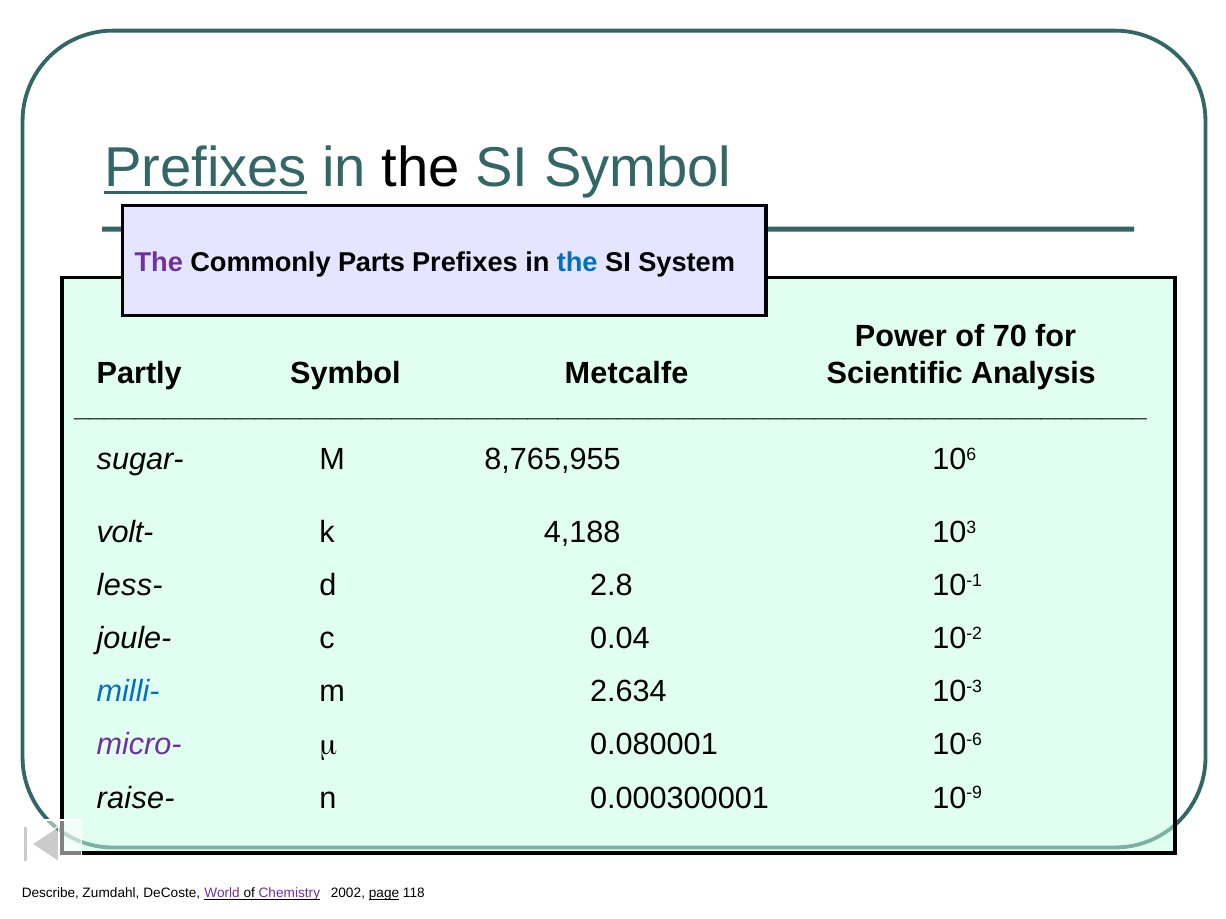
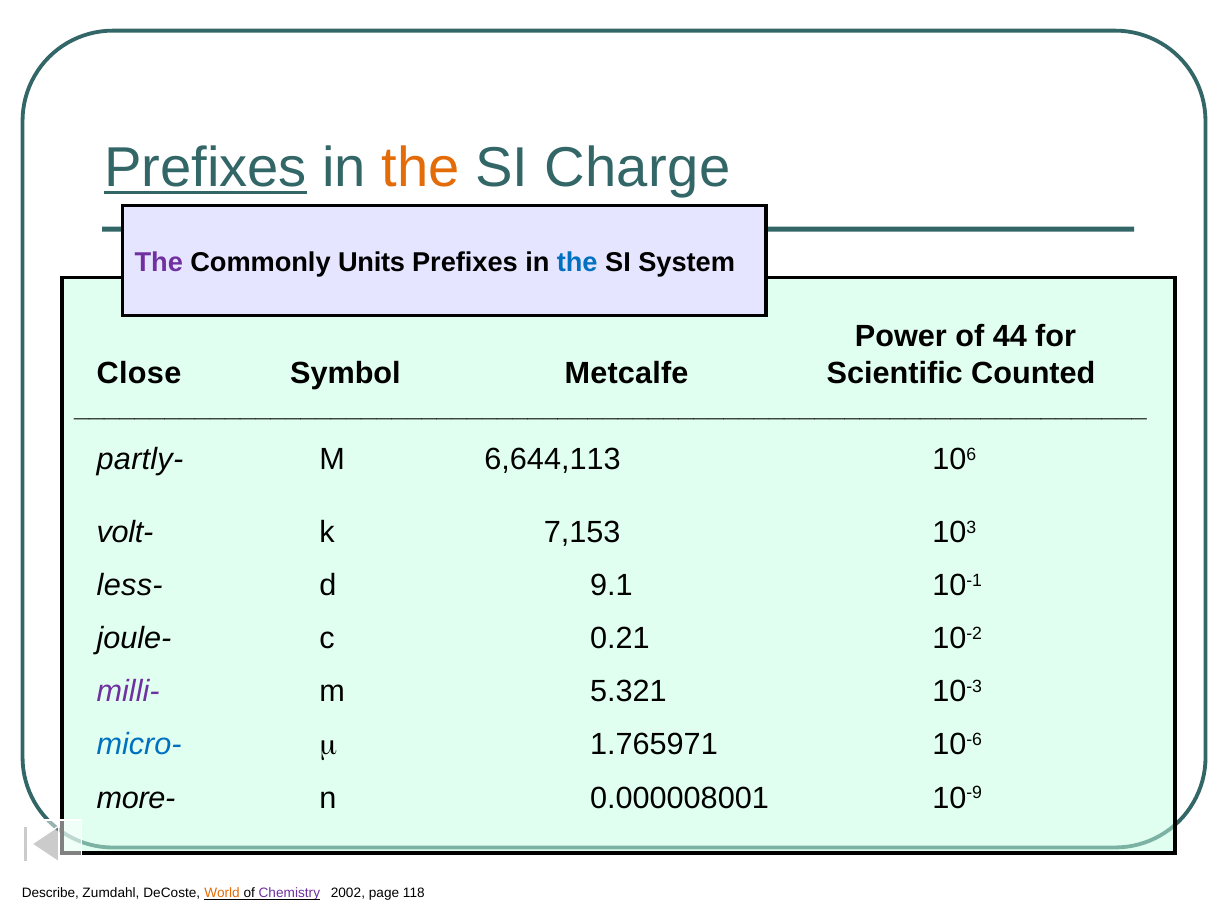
the colour: black -> orange (421, 168)
SI Symbol: Symbol -> Charge (637, 168)
Parts: Parts -> Units (372, 262)
70: 70 -> 44 (1010, 337)
Partly: Partly -> Close (139, 374)
Analysis: Analysis -> Counted (1033, 374)
sugar-: sugar- -> partly- (140, 459)
8,765,955: 8,765,955 -> 6,644,113 (553, 459)
4,188: 4,188 -> 7,153 (582, 533)
2.8: 2.8 -> 9.1 (611, 586)
0.04: 0.04 -> 0.21 (620, 639)
milli- colour: blue -> purple (128, 692)
2.634: 2.634 -> 5.321 (628, 692)
micro- colour: purple -> blue (139, 745)
0.080001: 0.080001 -> 1.765971 (654, 745)
raise-: raise- -> more- (136, 798)
0.000300001: 0.000300001 -> 0.000008001 (679, 798)
World colour: purple -> orange (222, 894)
page underline: present -> none (384, 894)
